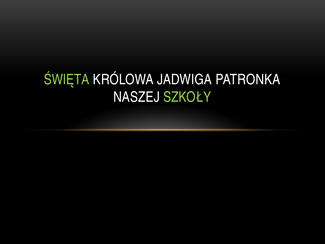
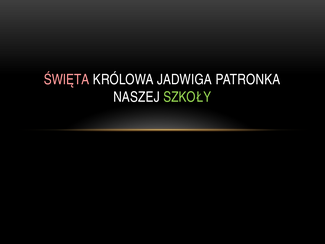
ŚWIĘTA colour: light green -> pink (67, 80)
